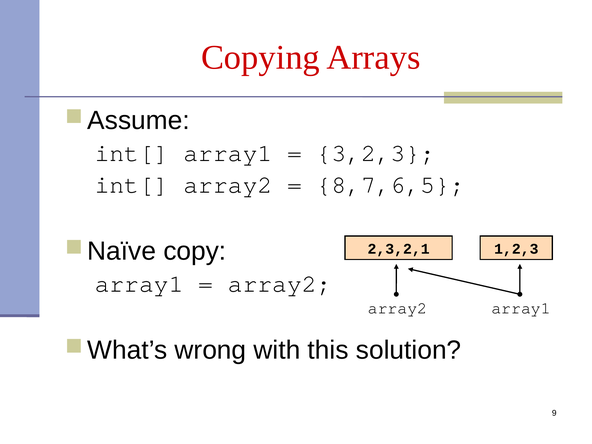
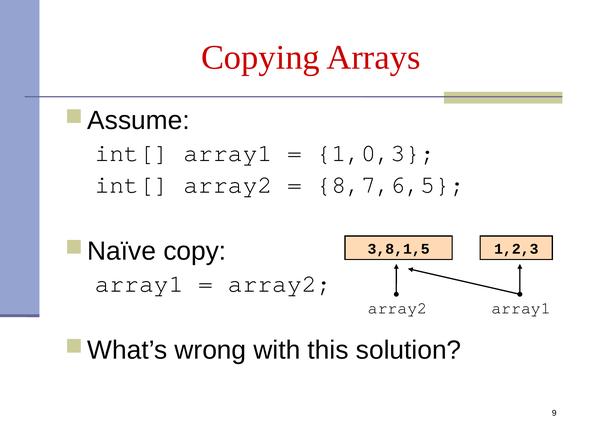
3,2,3: 3,2,3 -> 1,0,3 (376, 153)
2,3,2,1: 2,3,2,1 -> 3,8,1,5 (399, 249)
